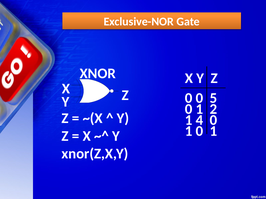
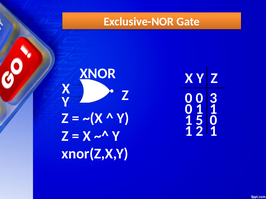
5: 5 -> 3 (214, 98)
0 1 2: 2 -> 1 (214, 109)
4: 4 -> 5 (199, 120)
1 0: 0 -> 2 (199, 131)
